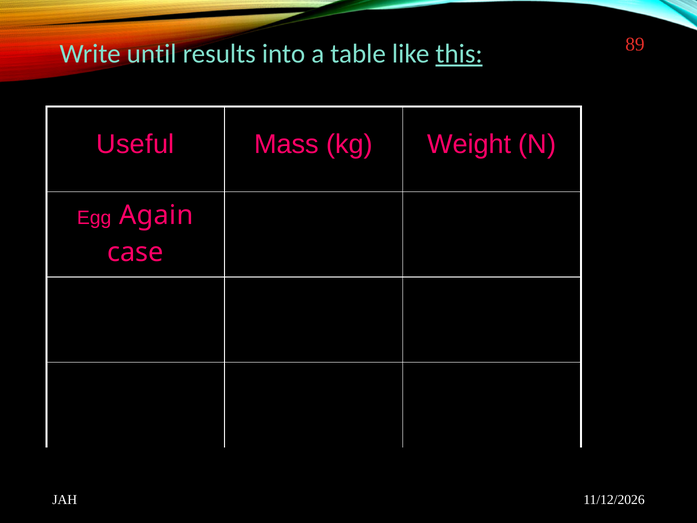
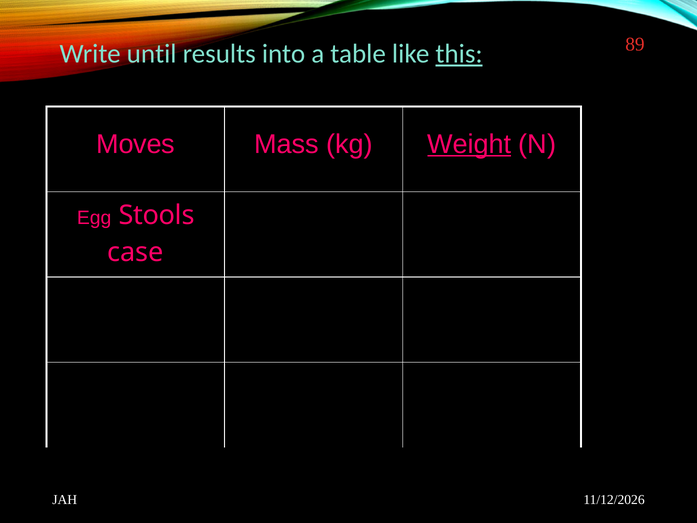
Useful: Useful -> Moves (136, 144)
Weight underline: none -> present (469, 144)
Again: Again -> Stools (157, 215)
